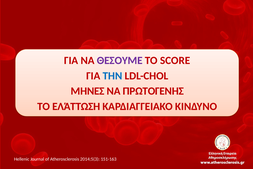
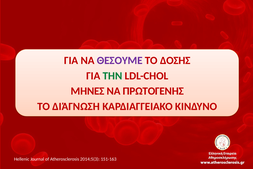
SCORE: SCORE -> ΔΟΣΗΣ (175, 60)
ΤΗΝ colour: blue -> green (113, 76)
ΕΛΆΤΤΩΣΗ: ΕΛΆΤΤΩΣΗ -> ΔΙΆΓΝΩΣΗ (76, 106)
